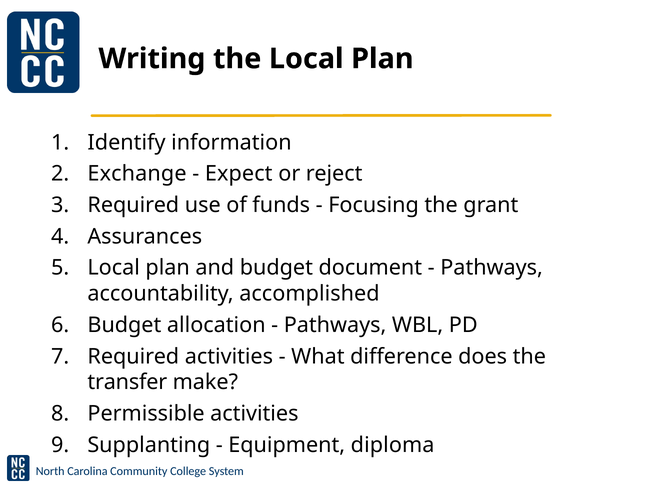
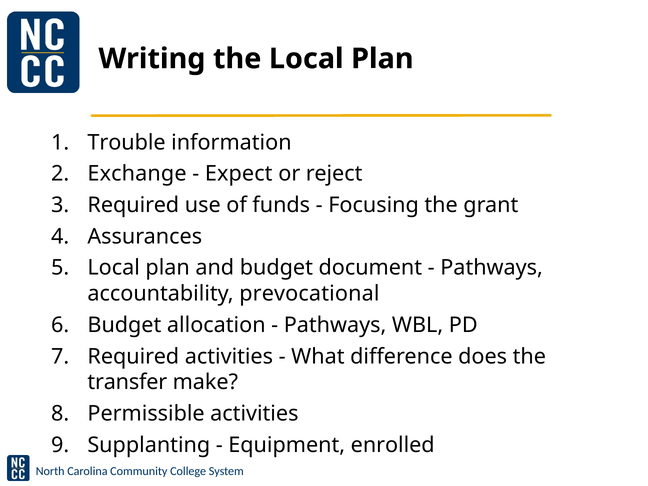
Identify: Identify -> Trouble (127, 143)
accomplished: accomplished -> prevocational (309, 294)
diploma: diploma -> enrolled (393, 445)
